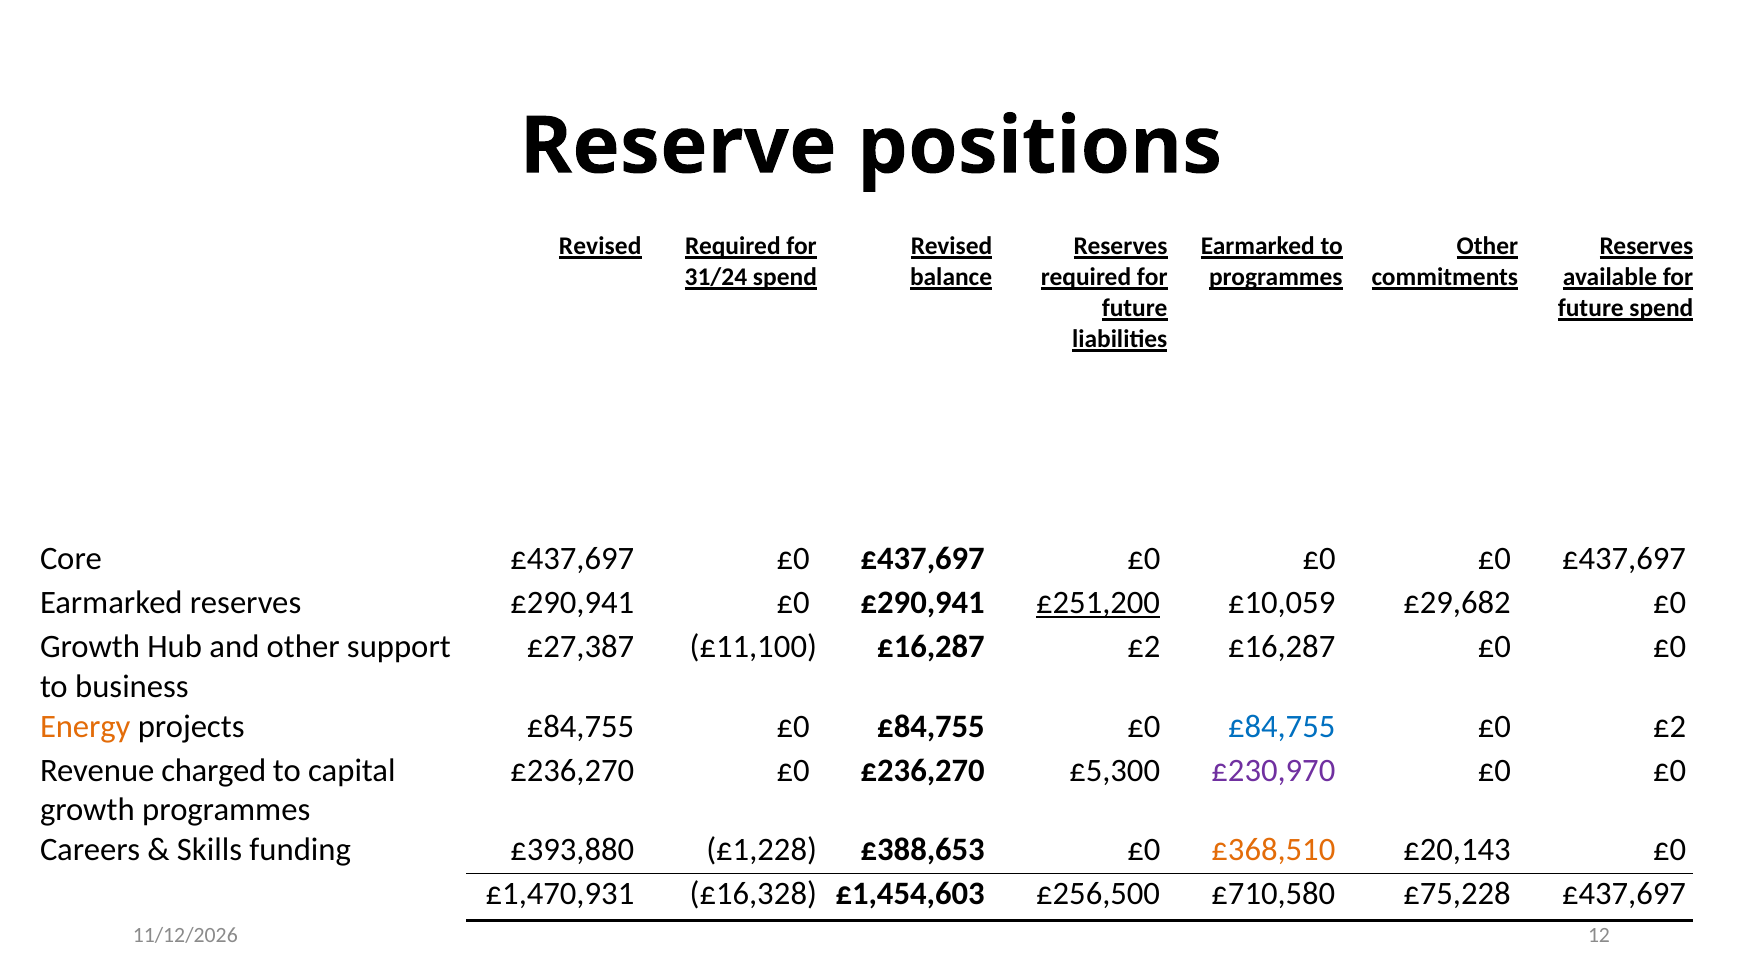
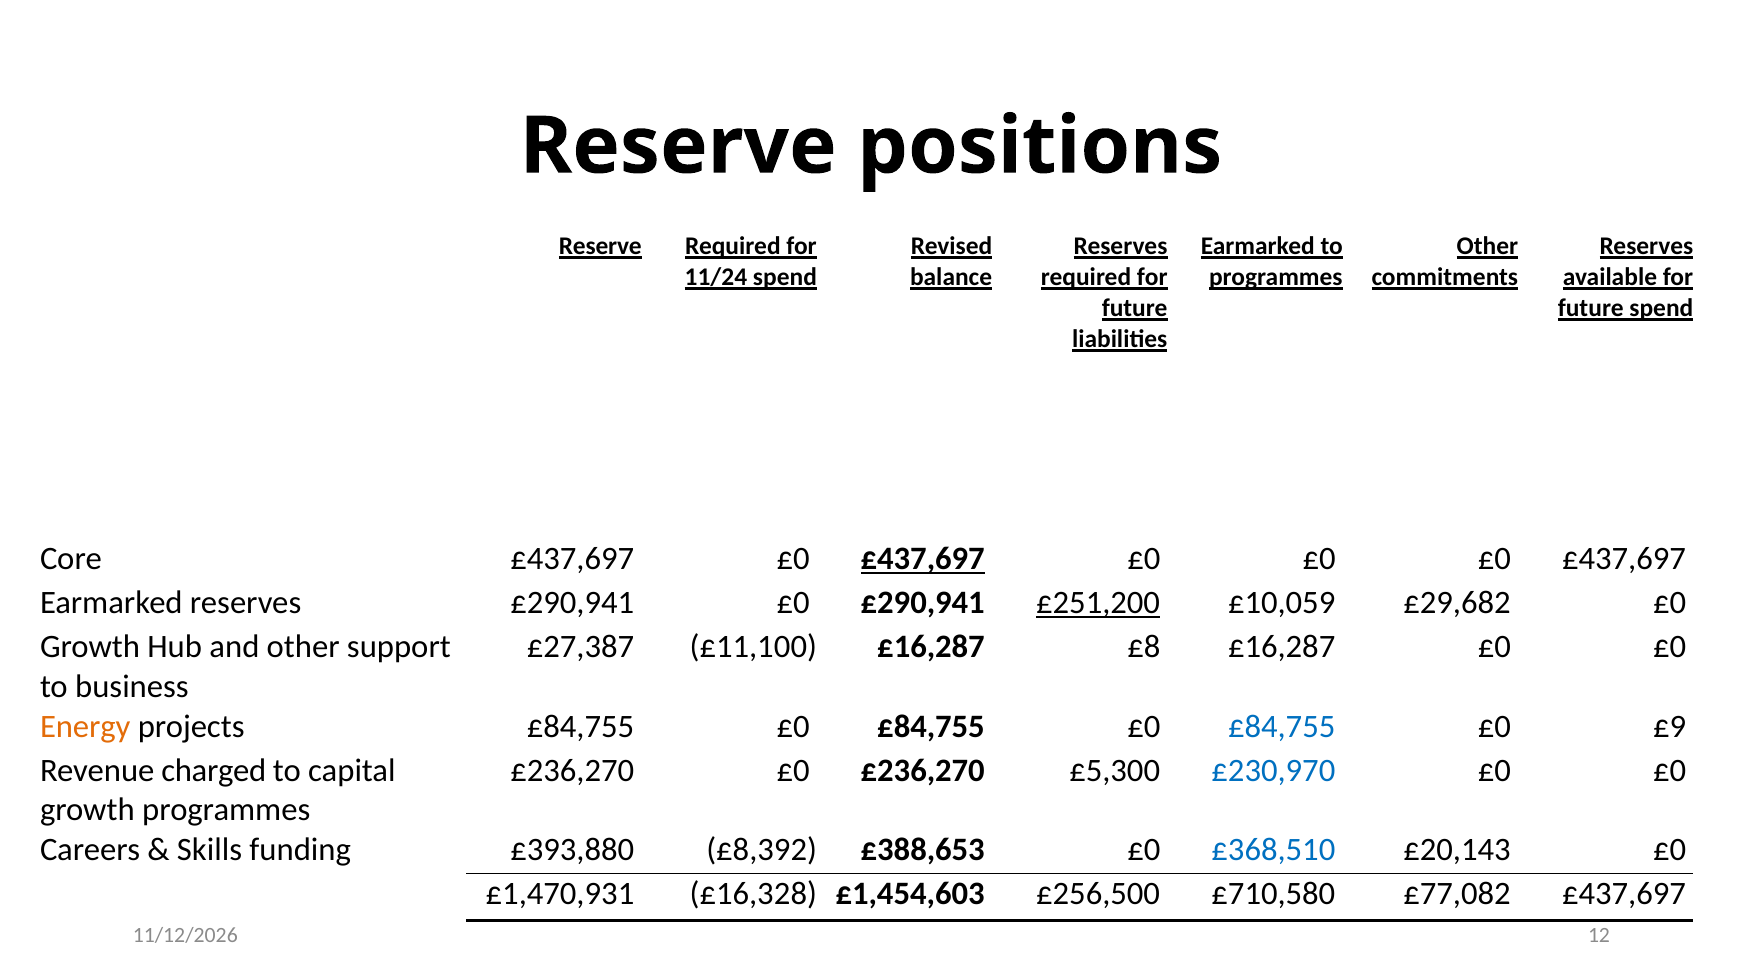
Revised: Revised -> Reserve (600, 247)
31/24: 31/24 -> 11/24 (716, 278)
£437,697 underline: none -> present (923, 559)
£16,287 £2: £2 -> £8 (1144, 647)
£0 £2: £2 -> £9 (1670, 727)
£230,970 colour: purple -> blue (1273, 771)
£1,228: £1,228 -> £8,392 (762, 850)
£368,510 colour: orange -> blue (1273, 850)
£75,228: £75,228 -> £77,082 (1457, 894)
